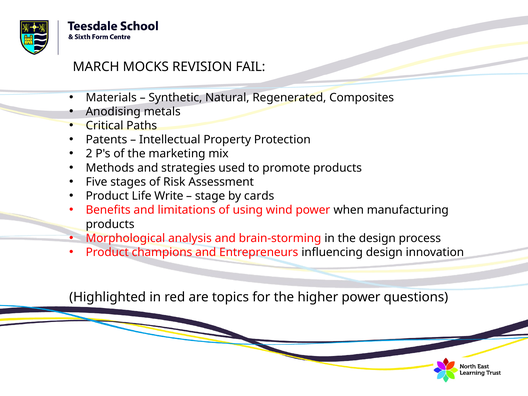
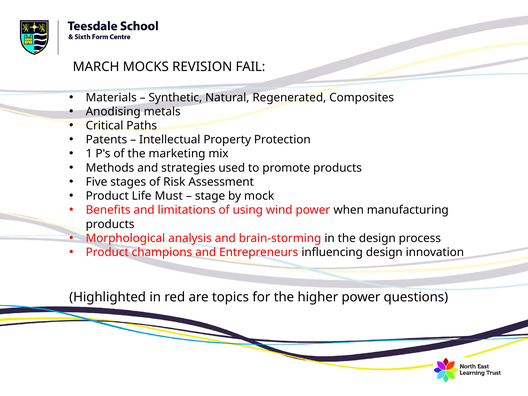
2: 2 -> 1 (89, 154)
Write: Write -> Must (169, 196)
cards: cards -> mock (259, 196)
